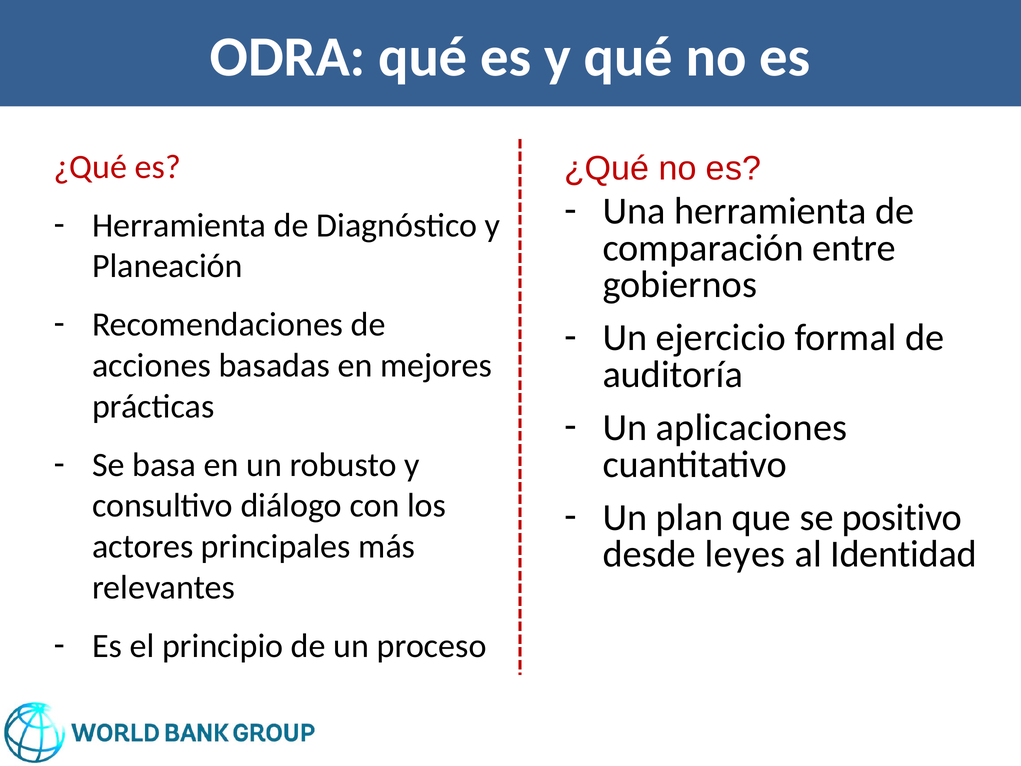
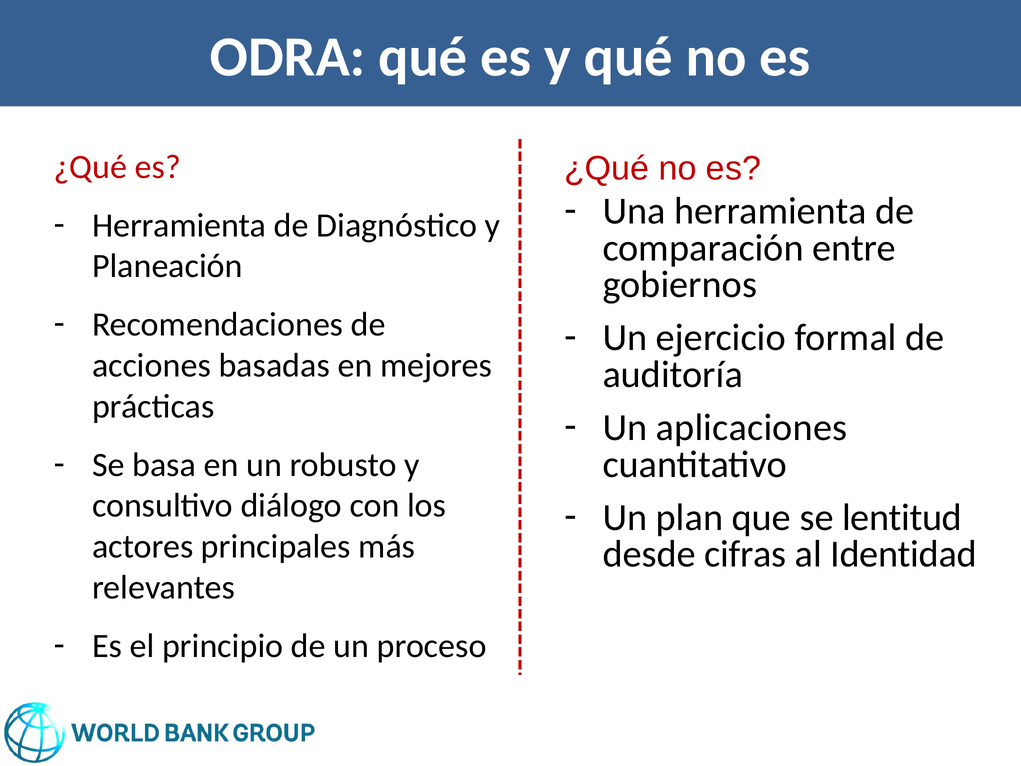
positivo: positivo -> lentitud (902, 517)
leyes: leyes -> cifras (745, 554)
